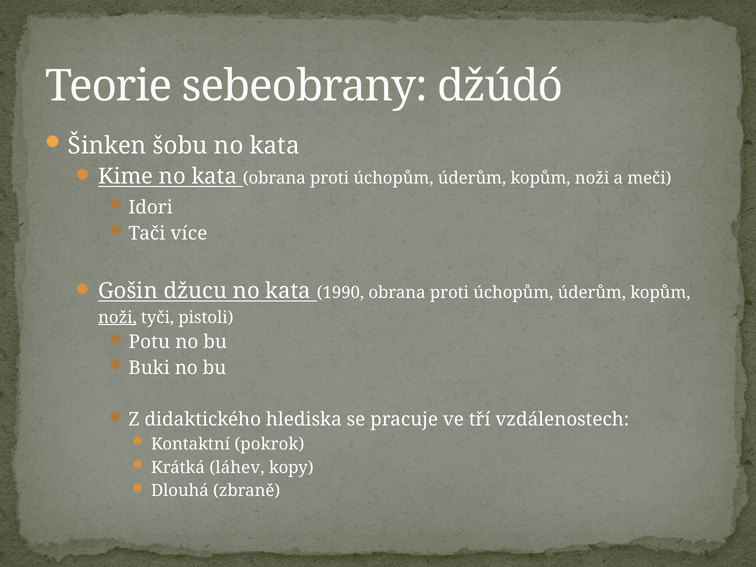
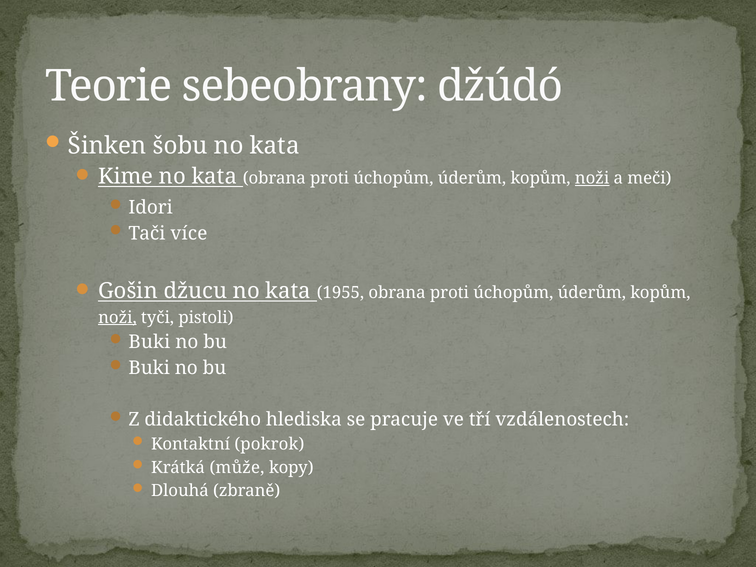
noži underline: none -> present (592, 178)
1990: 1990 -> 1955 (340, 293)
Potu: Potu -> Buki (149, 342)
láhev: láhev -> může (237, 467)
